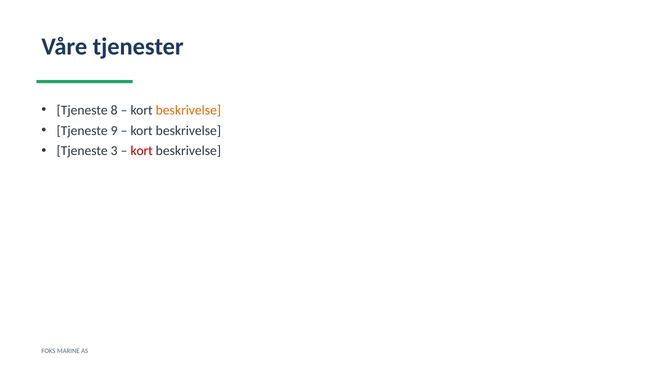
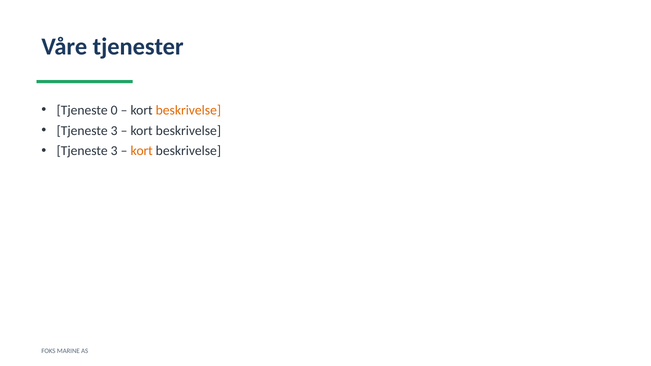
8: 8 -> 0 (114, 110)
9: 9 -> 3 (114, 131)
kort colour: red -> orange (142, 151)
